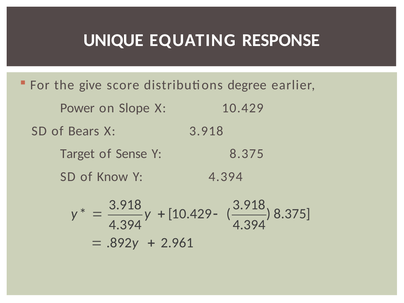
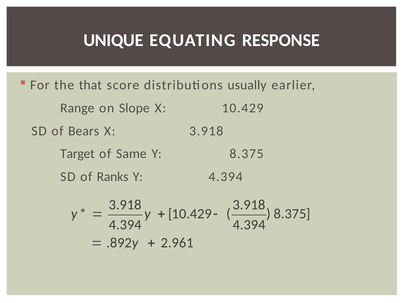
give: give -> that (90, 85)
degree: degree -> usually (247, 85)
Power: Power -> Range (77, 108)
Sense: Sense -> Same (131, 154)
Know: Know -> Ranks (113, 177)
